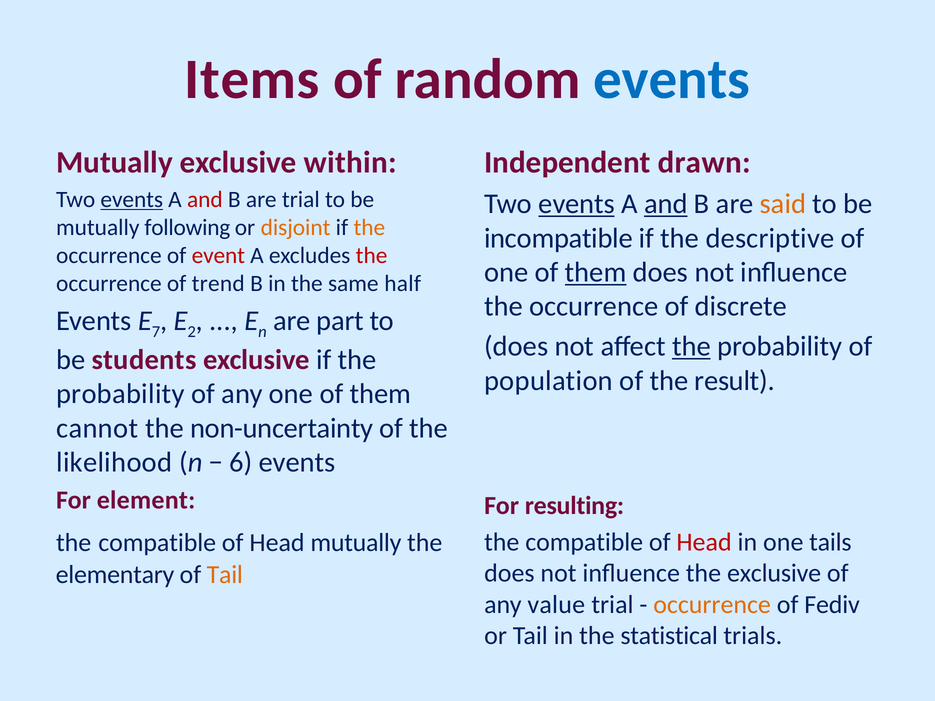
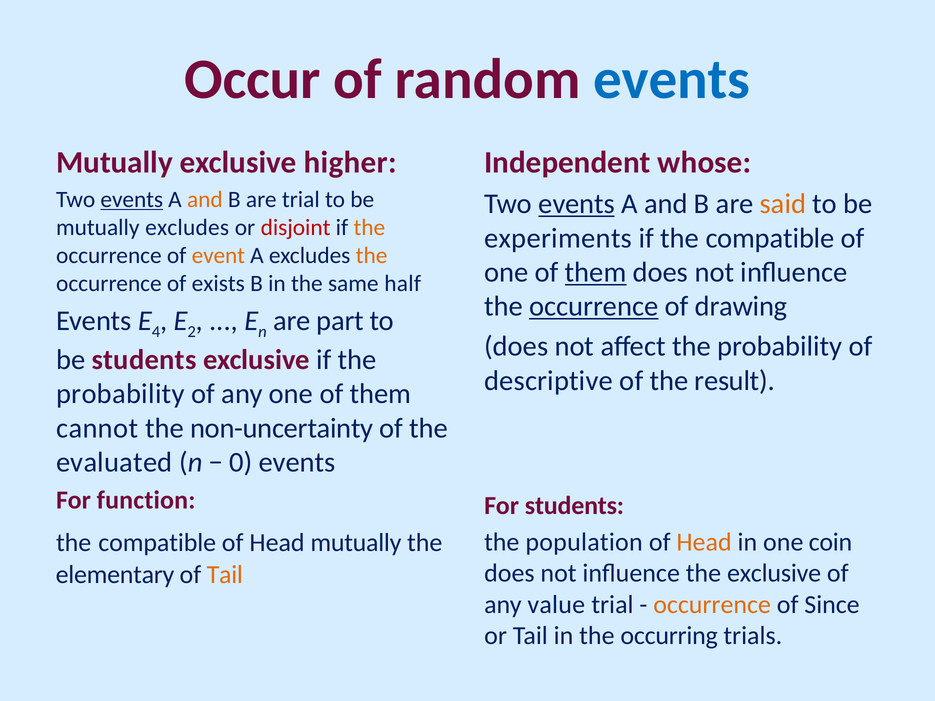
Items: Items -> Occur (252, 79)
within: within -> higher (350, 163)
drawn: drawn -> whose (704, 163)
and colour: red -> orange (205, 199)
and underline: present -> none (666, 204)
mutually following: following -> excludes (187, 228)
disjoint colour: orange -> red (296, 228)
incompatible: incompatible -> experiments (558, 238)
if the descriptive: descriptive -> compatible (770, 238)
event colour: red -> orange (218, 256)
the colour: red -> orange (372, 256)
trend: trend -> exists (218, 284)
occurrence underline: none -> present (594, 307)
discrete: discrete -> drawing (741, 307)
7: 7 -> 4 (156, 332)
the underline: present -> none (691, 347)
population: population -> descriptive (549, 381)
likelihood: likelihood -> evaluated (114, 462)
6: 6 -> 0 (241, 462)
element: element -> function (146, 500)
For resulting: resulting -> students (574, 506)
compatible: compatible -> population (584, 542)
Head colour: red -> orange (704, 542)
tails: tails -> coin (830, 542)
Fediv: Fediv -> Since (832, 605)
statistical: statistical -> occurring (669, 636)
